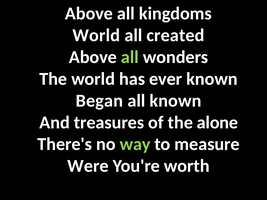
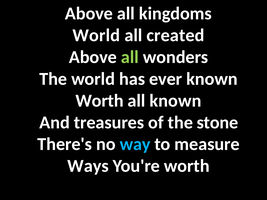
Began: Began -> Worth (100, 101)
alone: alone -> stone (217, 123)
way colour: light green -> light blue (135, 144)
Were: Were -> Ways (88, 166)
